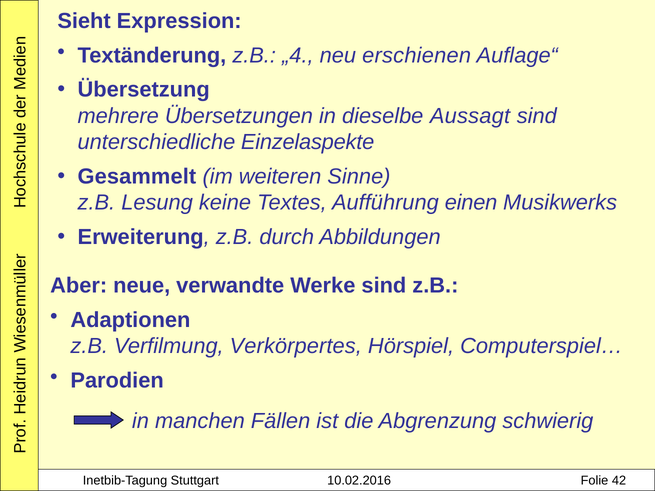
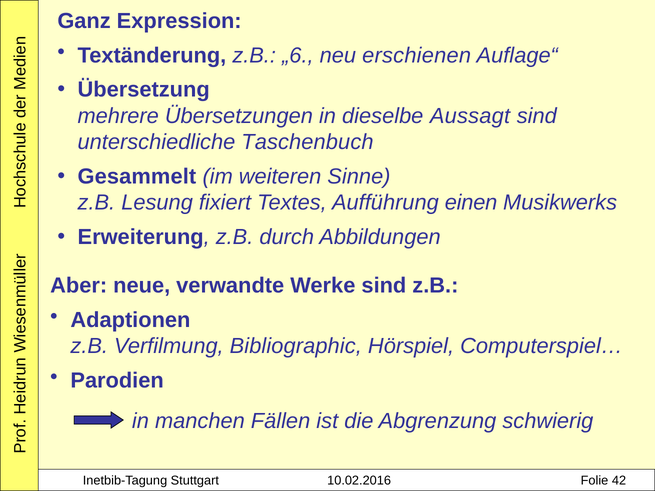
Sieht: Sieht -> Ganz (84, 21)
„4: „4 -> „6 (298, 55)
Einzelaspekte: Einzelaspekte -> Taschenbuch (307, 142)
keine: keine -> fixiert (225, 203)
Verkörpertes: Verkörpertes -> Bibliographic (296, 346)
